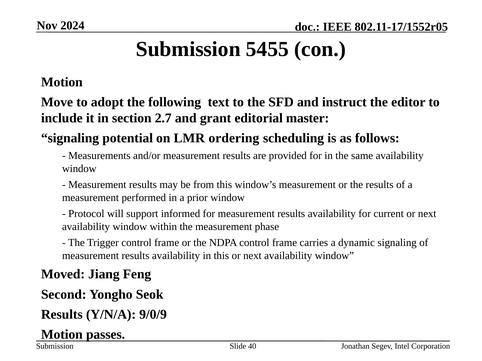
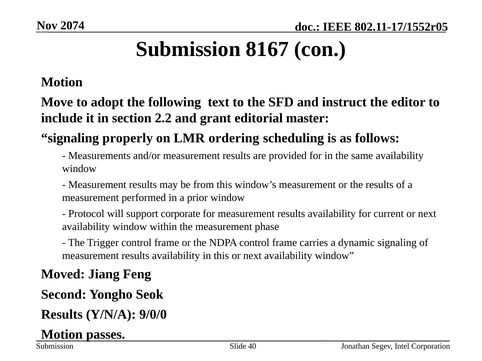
2024: 2024 -> 2074 (72, 26)
5455: 5455 -> 8167 (267, 49)
2.7: 2.7 -> 2.2 (163, 118)
potential: potential -> properly (128, 138)
informed: informed -> corporate (181, 214)
9/0/9: 9/0/9 -> 9/0/0 (153, 315)
